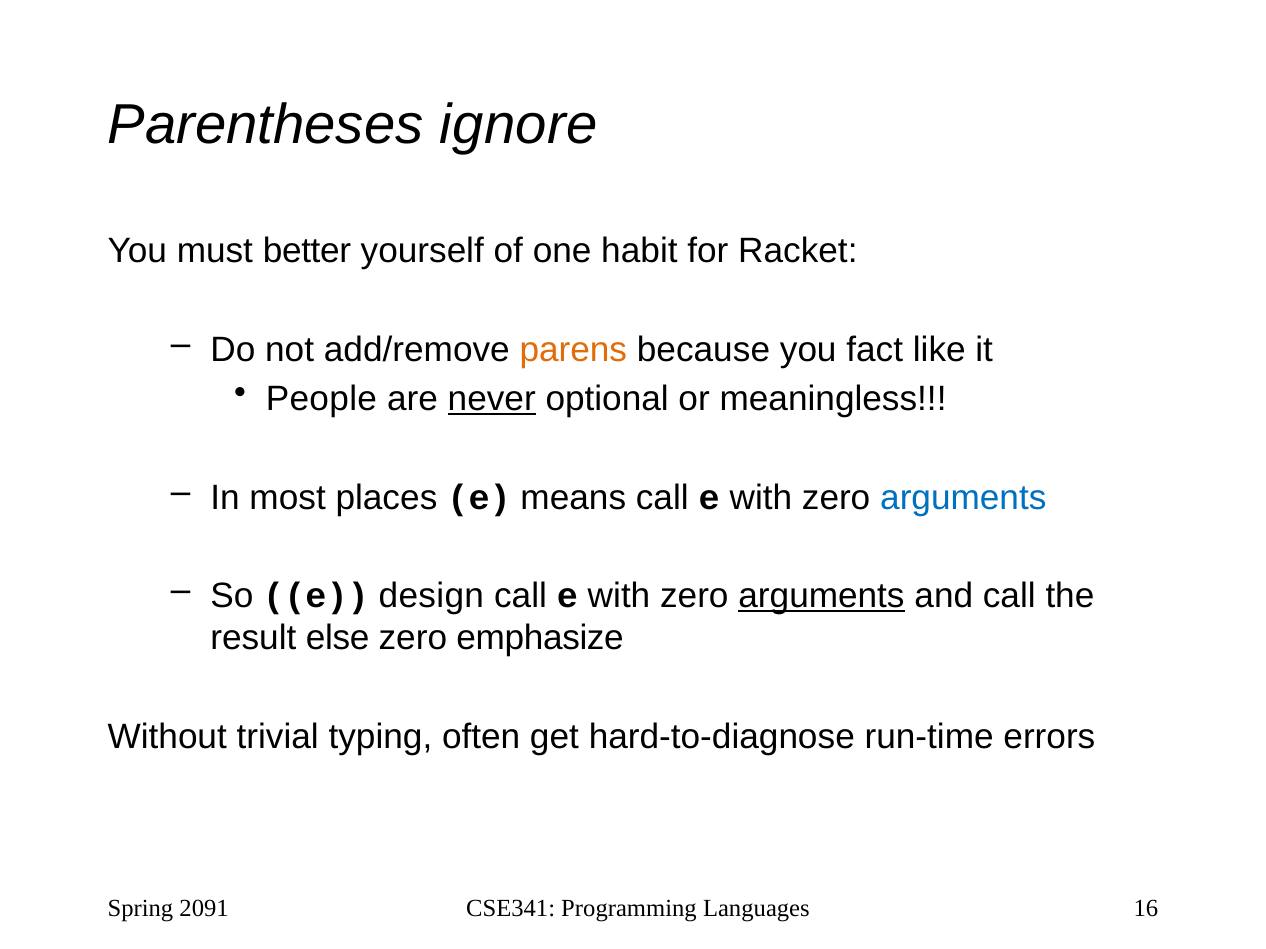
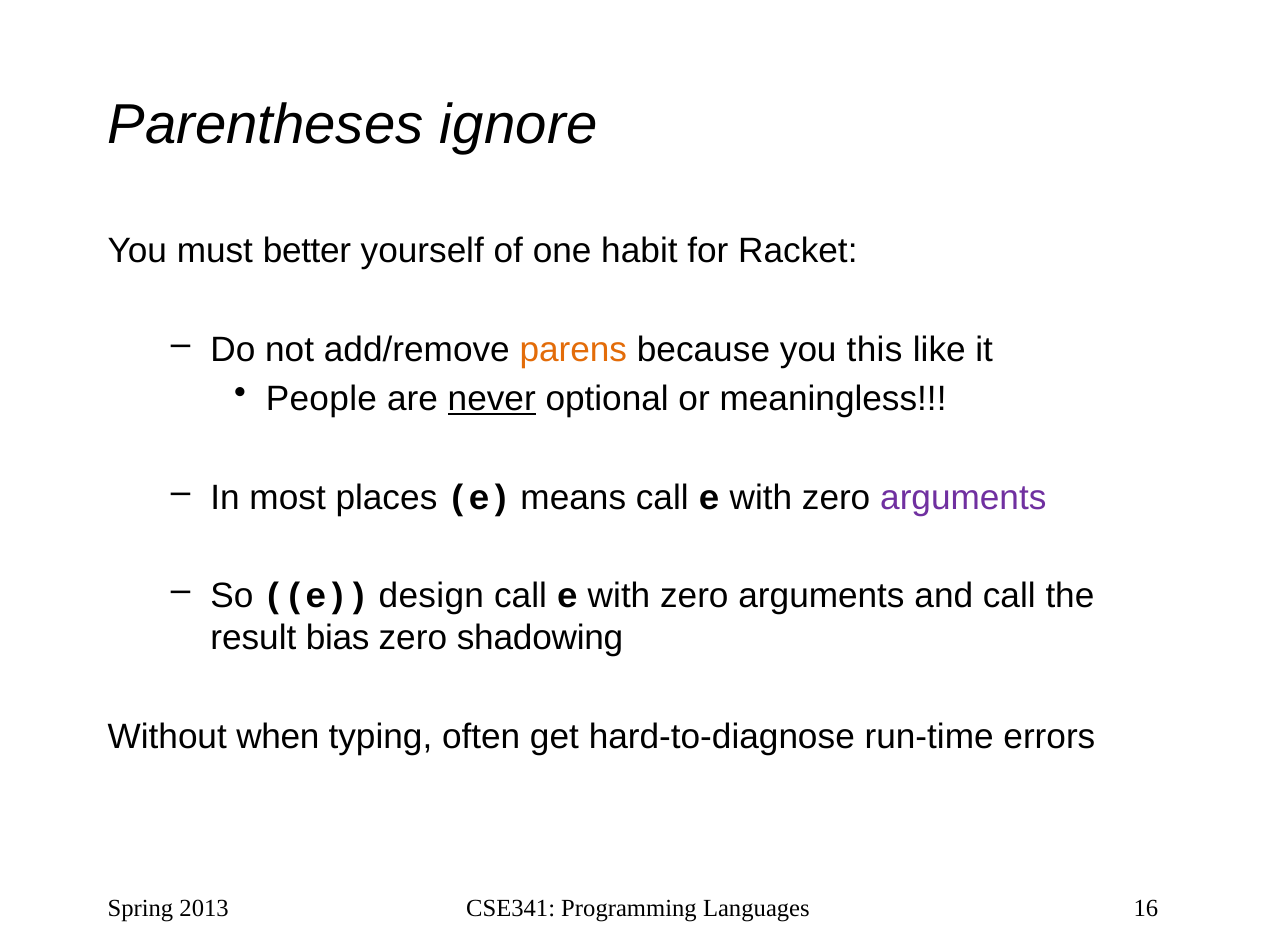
fact: fact -> this (875, 350)
arguments colour: blue -> purple (963, 498)
arguments underline: present -> none (822, 596)
else: else -> bias (338, 638)
emphasize: emphasize -> shadowing (540, 638)
trivial: trivial -> when (278, 737)
2091: 2091 -> 2013 (204, 909)
